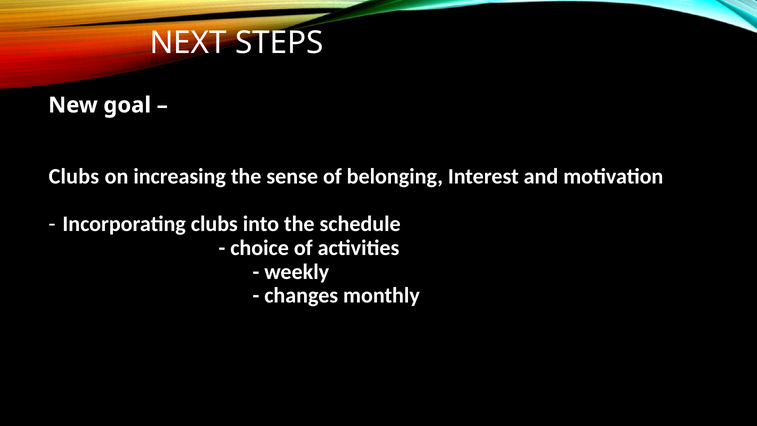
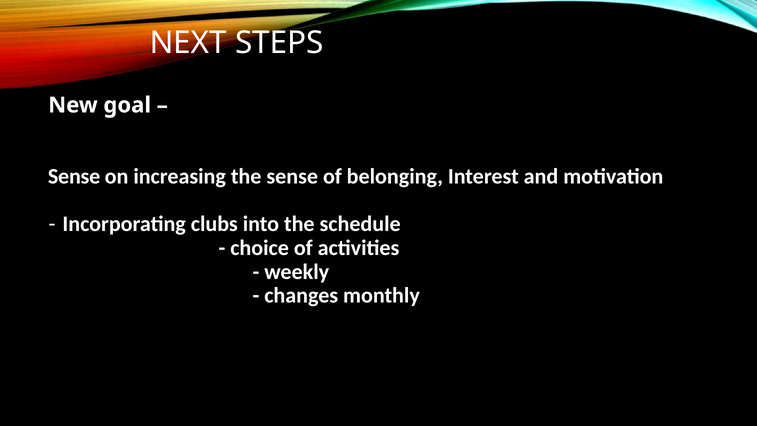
Clubs: Clubs -> Sense (74, 177)
